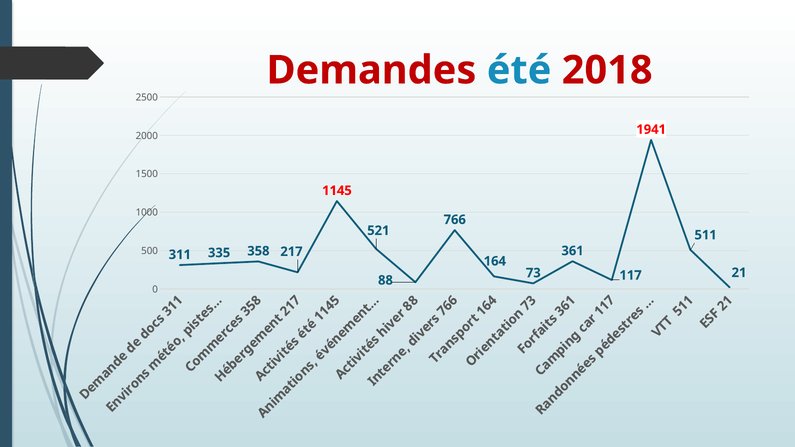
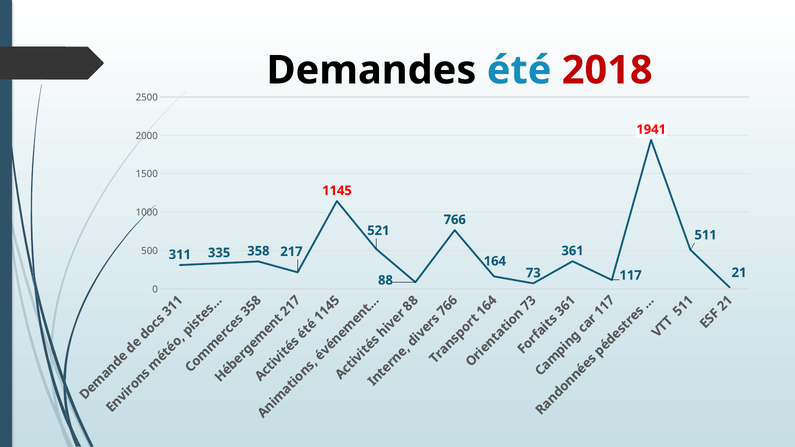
Demandes colour: red -> black (371, 70)
